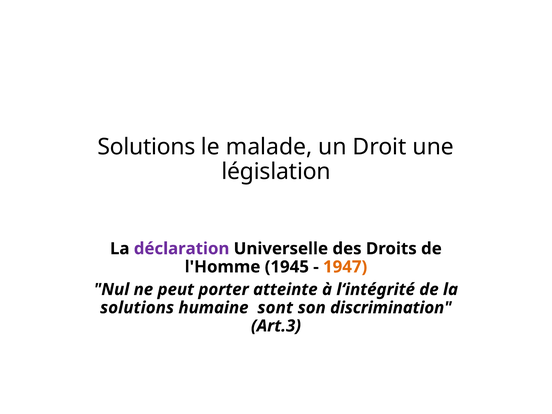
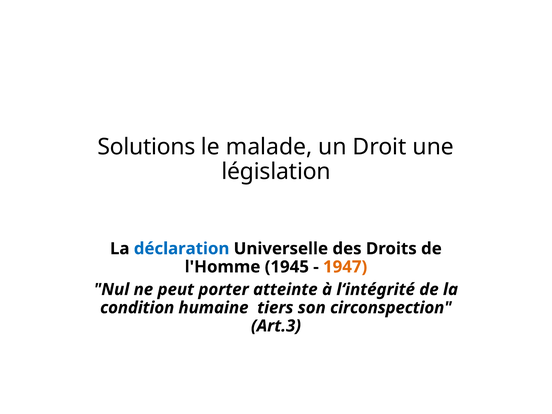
déclaration colour: purple -> blue (182, 249)
solutions: solutions -> condition (137, 308)
sont: sont -> tiers (275, 308)
discrimination: discrimination -> circonspection (391, 308)
